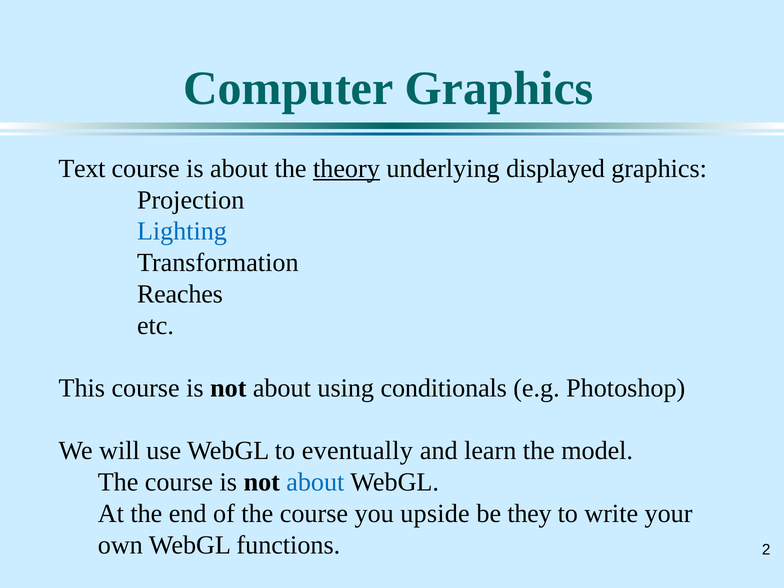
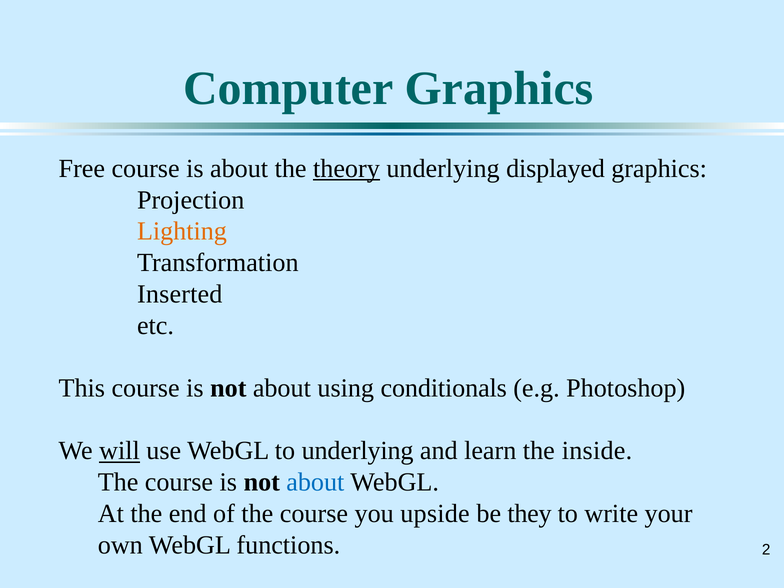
Text: Text -> Free (82, 169)
Lighting colour: blue -> orange (182, 231)
Reaches: Reaches -> Inserted (180, 294)
will underline: none -> present (120, 451)
to eventually: eventually -> underlying (358, 451)
model: model -> inside (597, 451)
